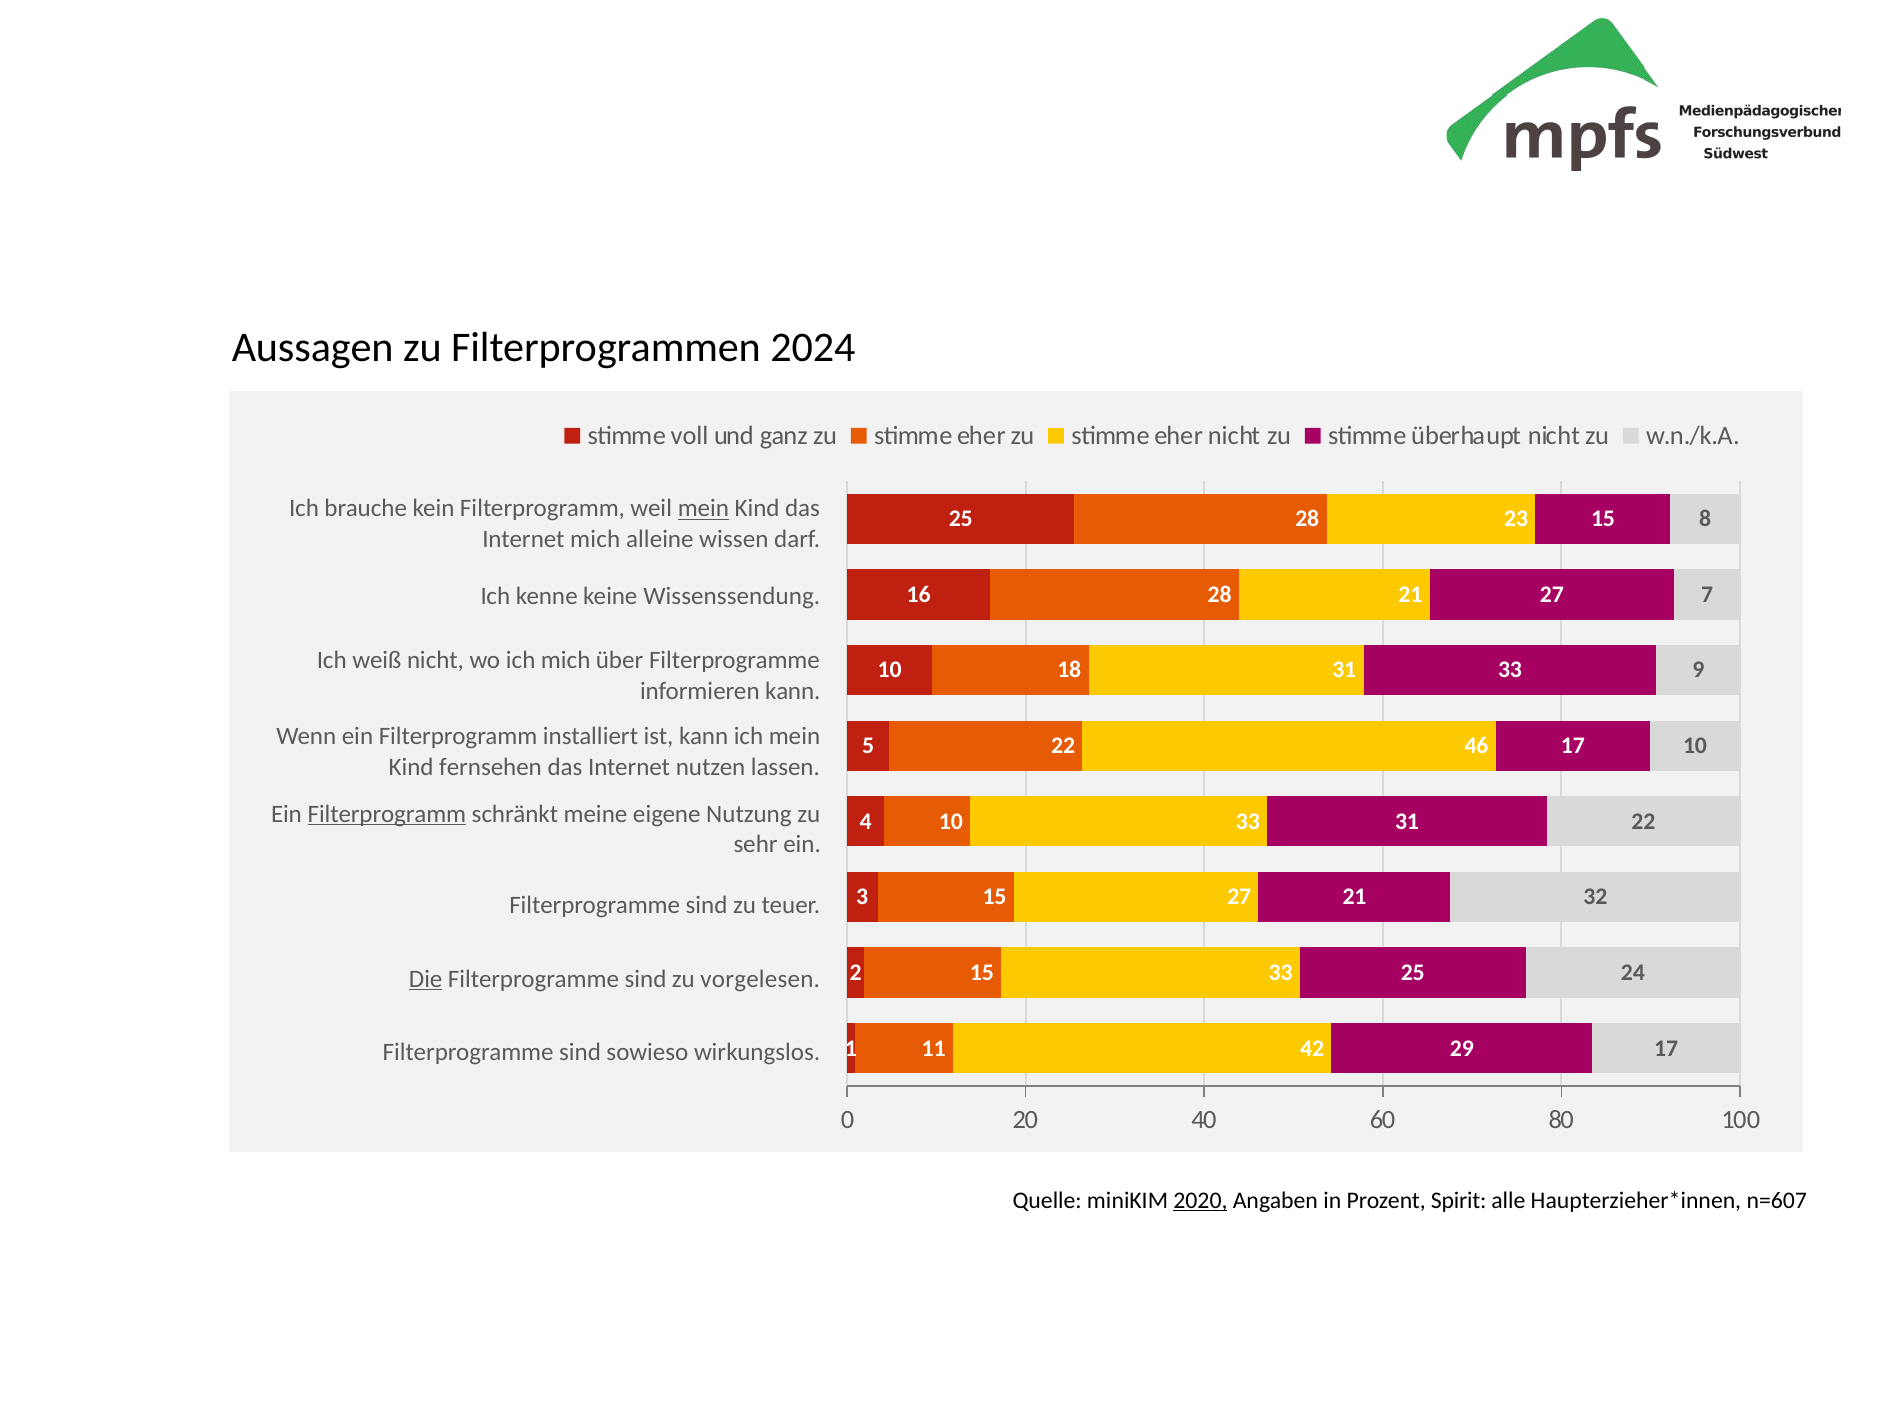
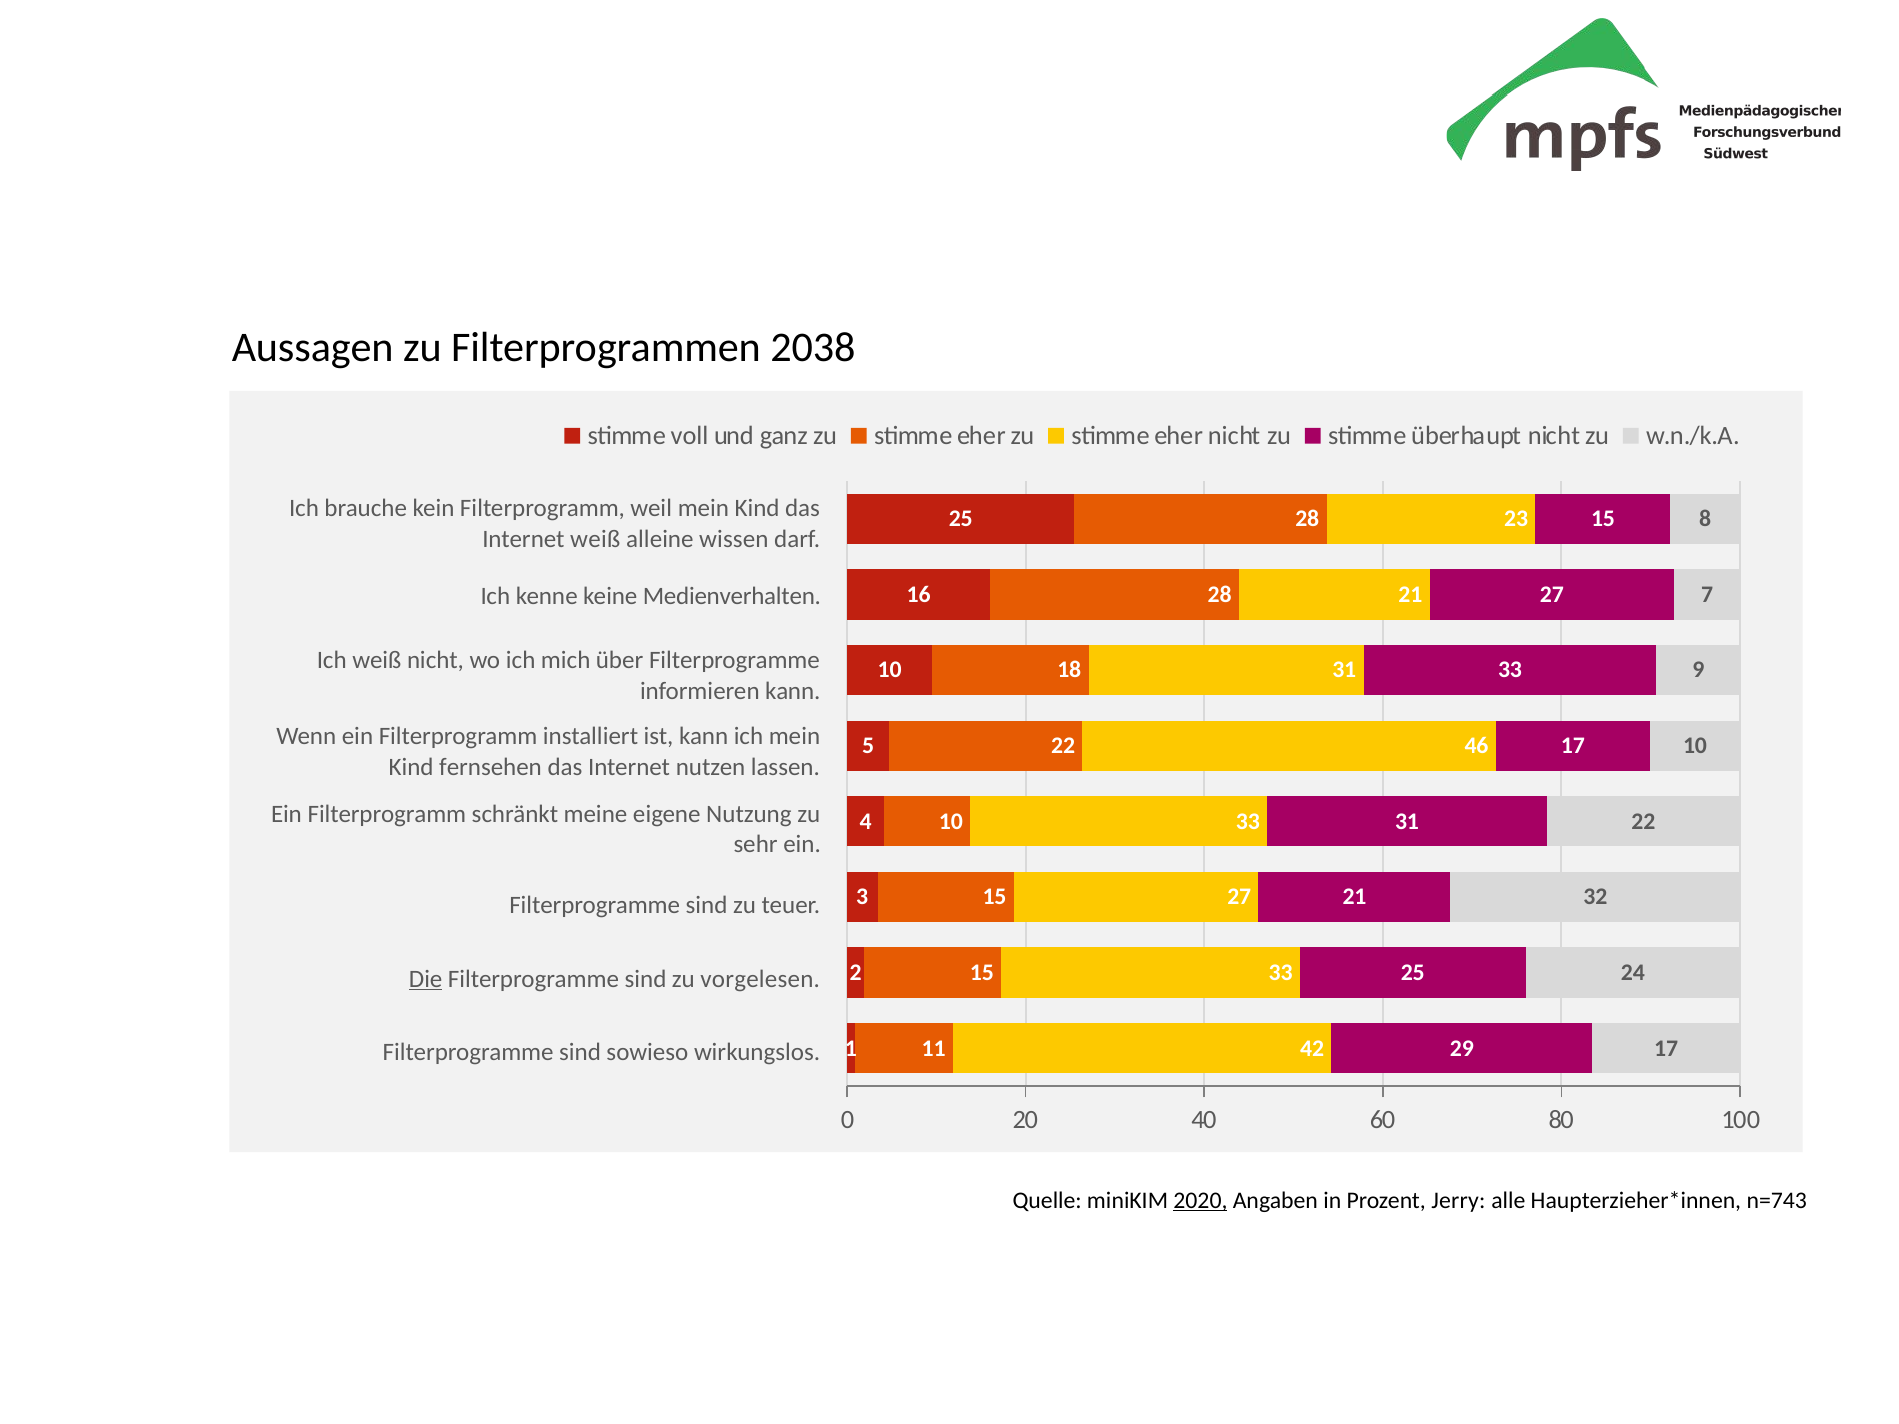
2024: 2024 -> 2038 (813, 347)
mein underline: present -> none (703, 509)
Internet mich: mich -> weiß (595, 539)
Wissenssendung: Wissenssendung -> Medienverhalten (732, 597)
Filterprogramm underline: present -> none (387, 814)
Spirit: Spirit -> Jerry (1458, 1201)
n=607: n=607 -> n=743 (1777, 1201)
